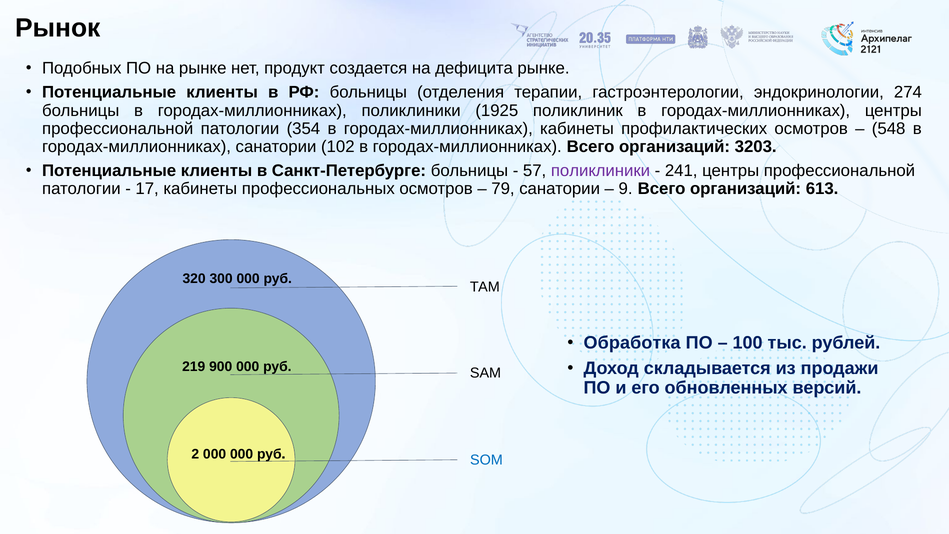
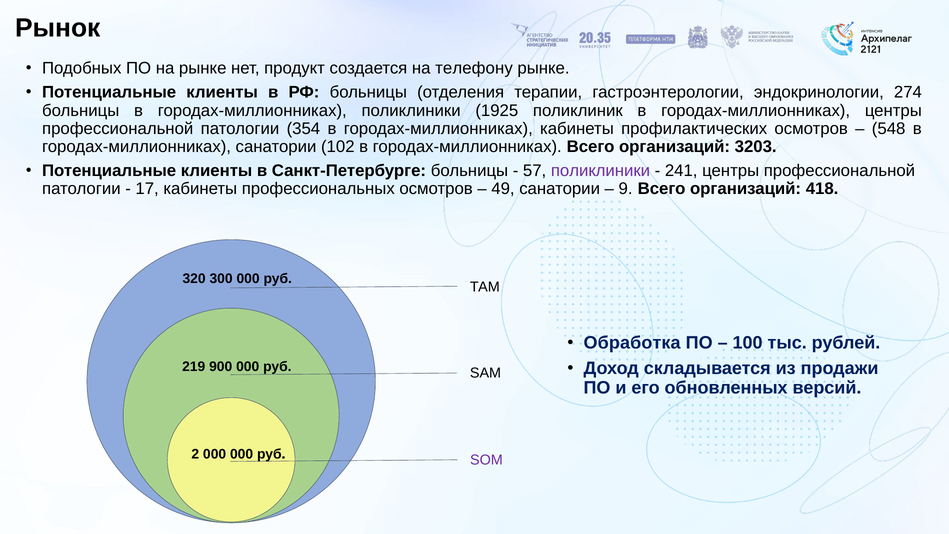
дефицита: дефицита -> телефону (474, 68)
79: 79 -> 49 (503, 189)
613: 613 -> 418 (822, 189)
SOM colour: blue -> purple (486, 460)
